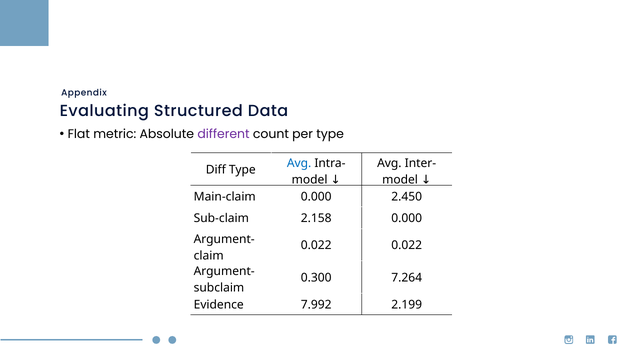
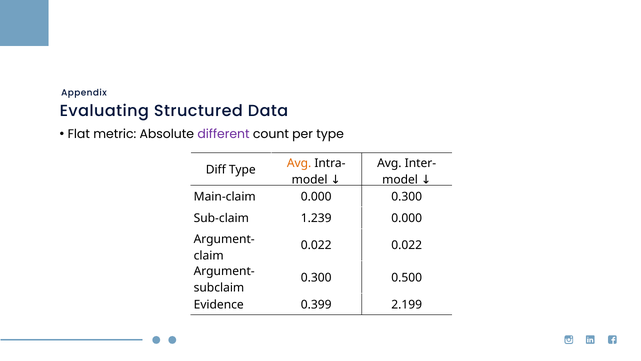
Avg colour: blue -> orange (299, 163)
0.000 2.450: 2.450 -> 0.300 (407, 196)
2.158: 2.158 -> 1.239 (316, 218)
7.264: 7.264 -> 0.500 (407, 277)
7.992: 7.992 -> 0.399 (316, 304)
